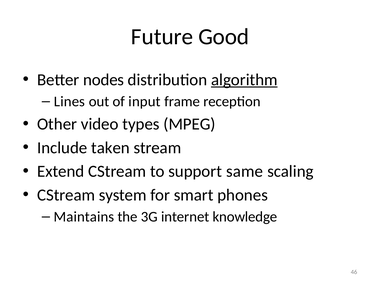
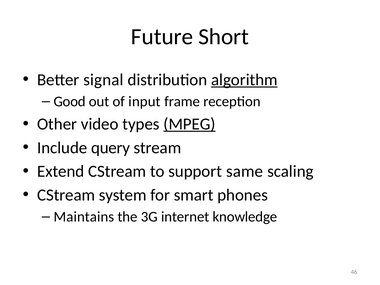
Good: Good -> Short (224, 37)
nodes: nodes -> signal (103, 80)
Lines: Lines -> Good (70, 102)
MPEG underline: none -> present (189, 124)
taken: taken -> query (111, 148)
